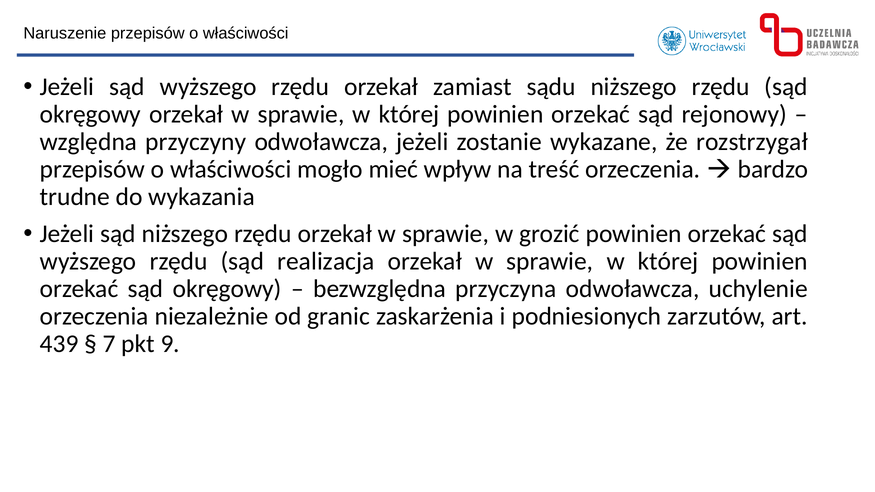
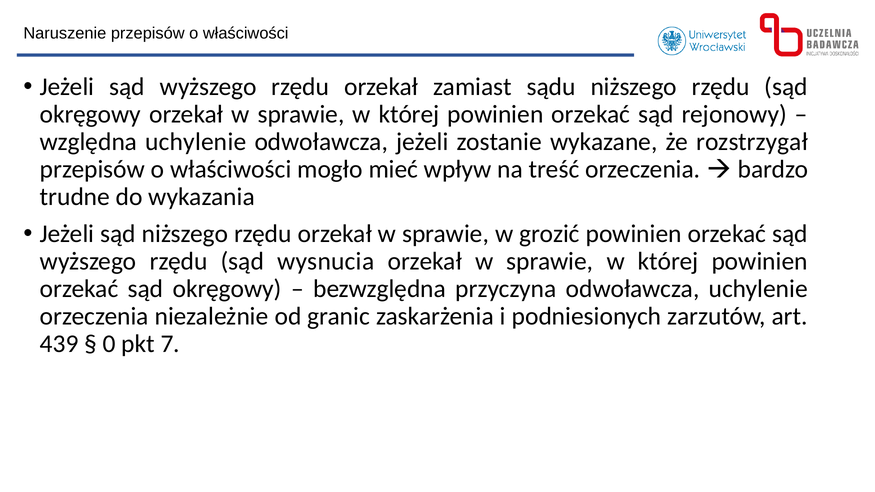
względna przyczyny: przyczyny -> uchylenie (196, 142)
realizacja: realizacja -> wysnucia (326, 261)
7: 7 -> 0 (109, 344)
9: 9 -> 7 (170, 344)
